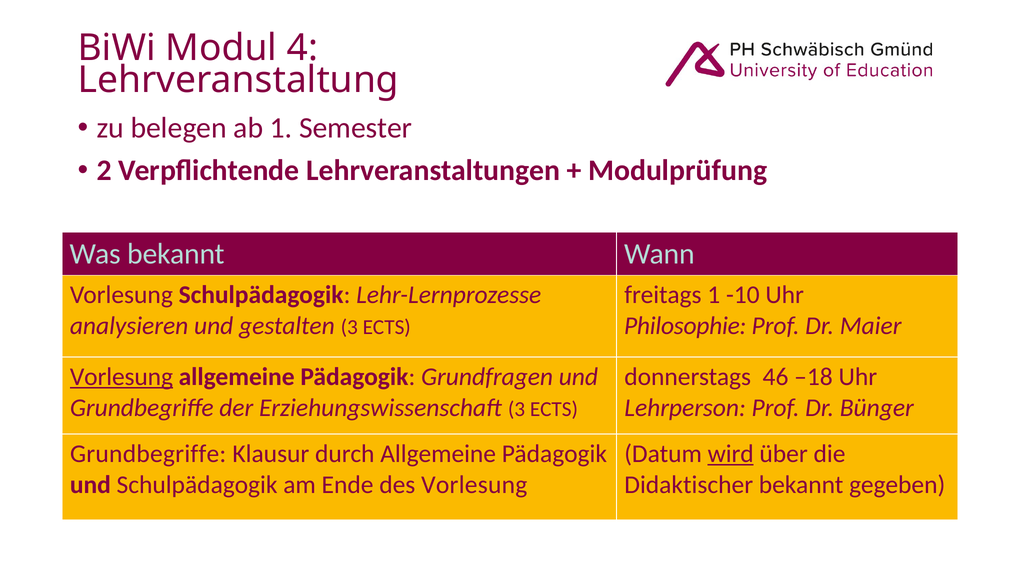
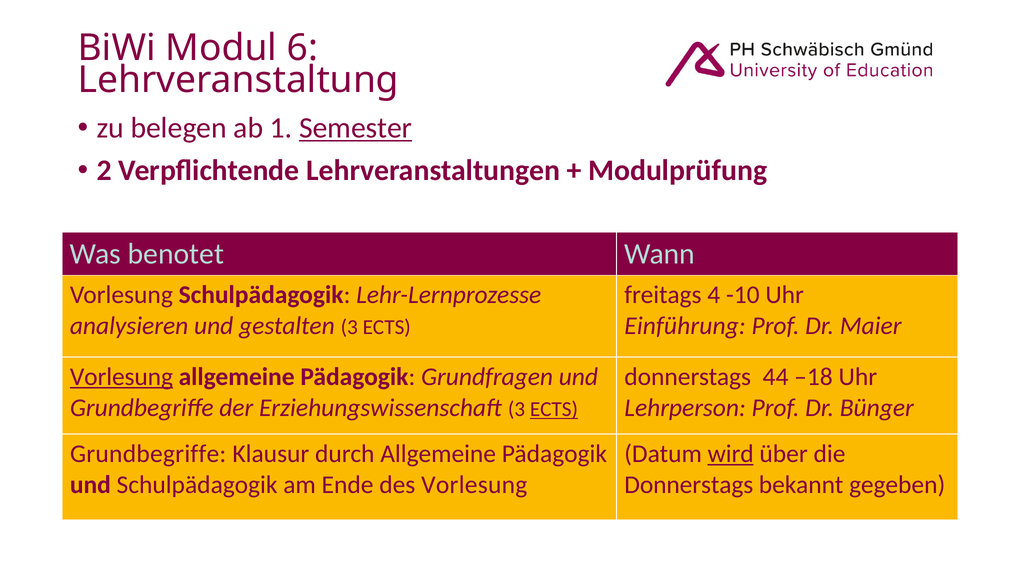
4: 4 -> 6 (302, 48)
Semester underline: none -> present (356, 128)
Was bekannt: bekannt -> benotet (176, 254)
freitags 1: 1 -> 4 (714, 295)
Philosophie: Philosophie -> Einführung (685, 326)
46: 46 -> 44 (776, 377)
ECTS underline: none -> present (554, 409)
Didaktischer: Didaktischer -> Donnerstags (689, 485)
